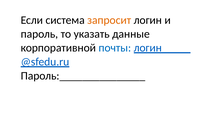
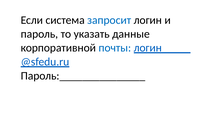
запросит colour: orange -> blue (109, 20)
